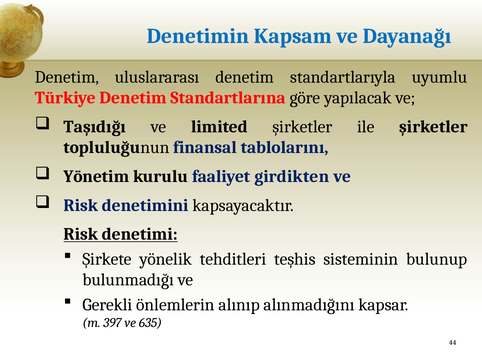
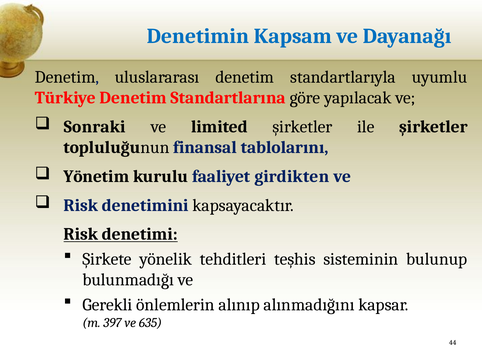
Taşıdığı: Taşıdığı -> Sonraki (95, 127)
